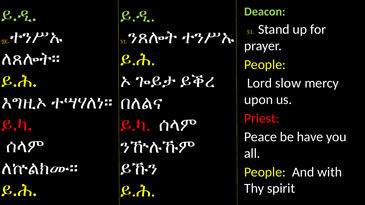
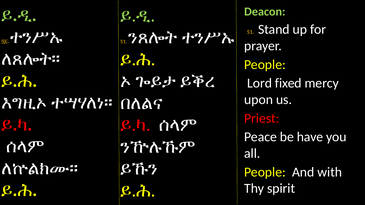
slow: slow -> fixed (288, 83)
